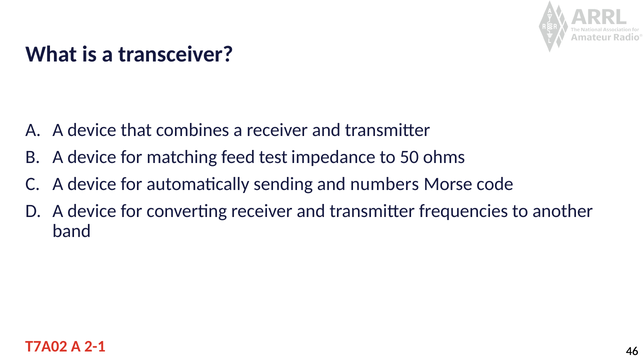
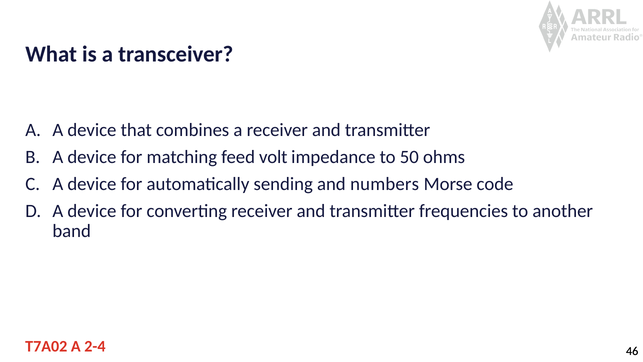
test: test -> volt (273, 157)
2-1: 2-1 -> 2-4 (95, 346)
